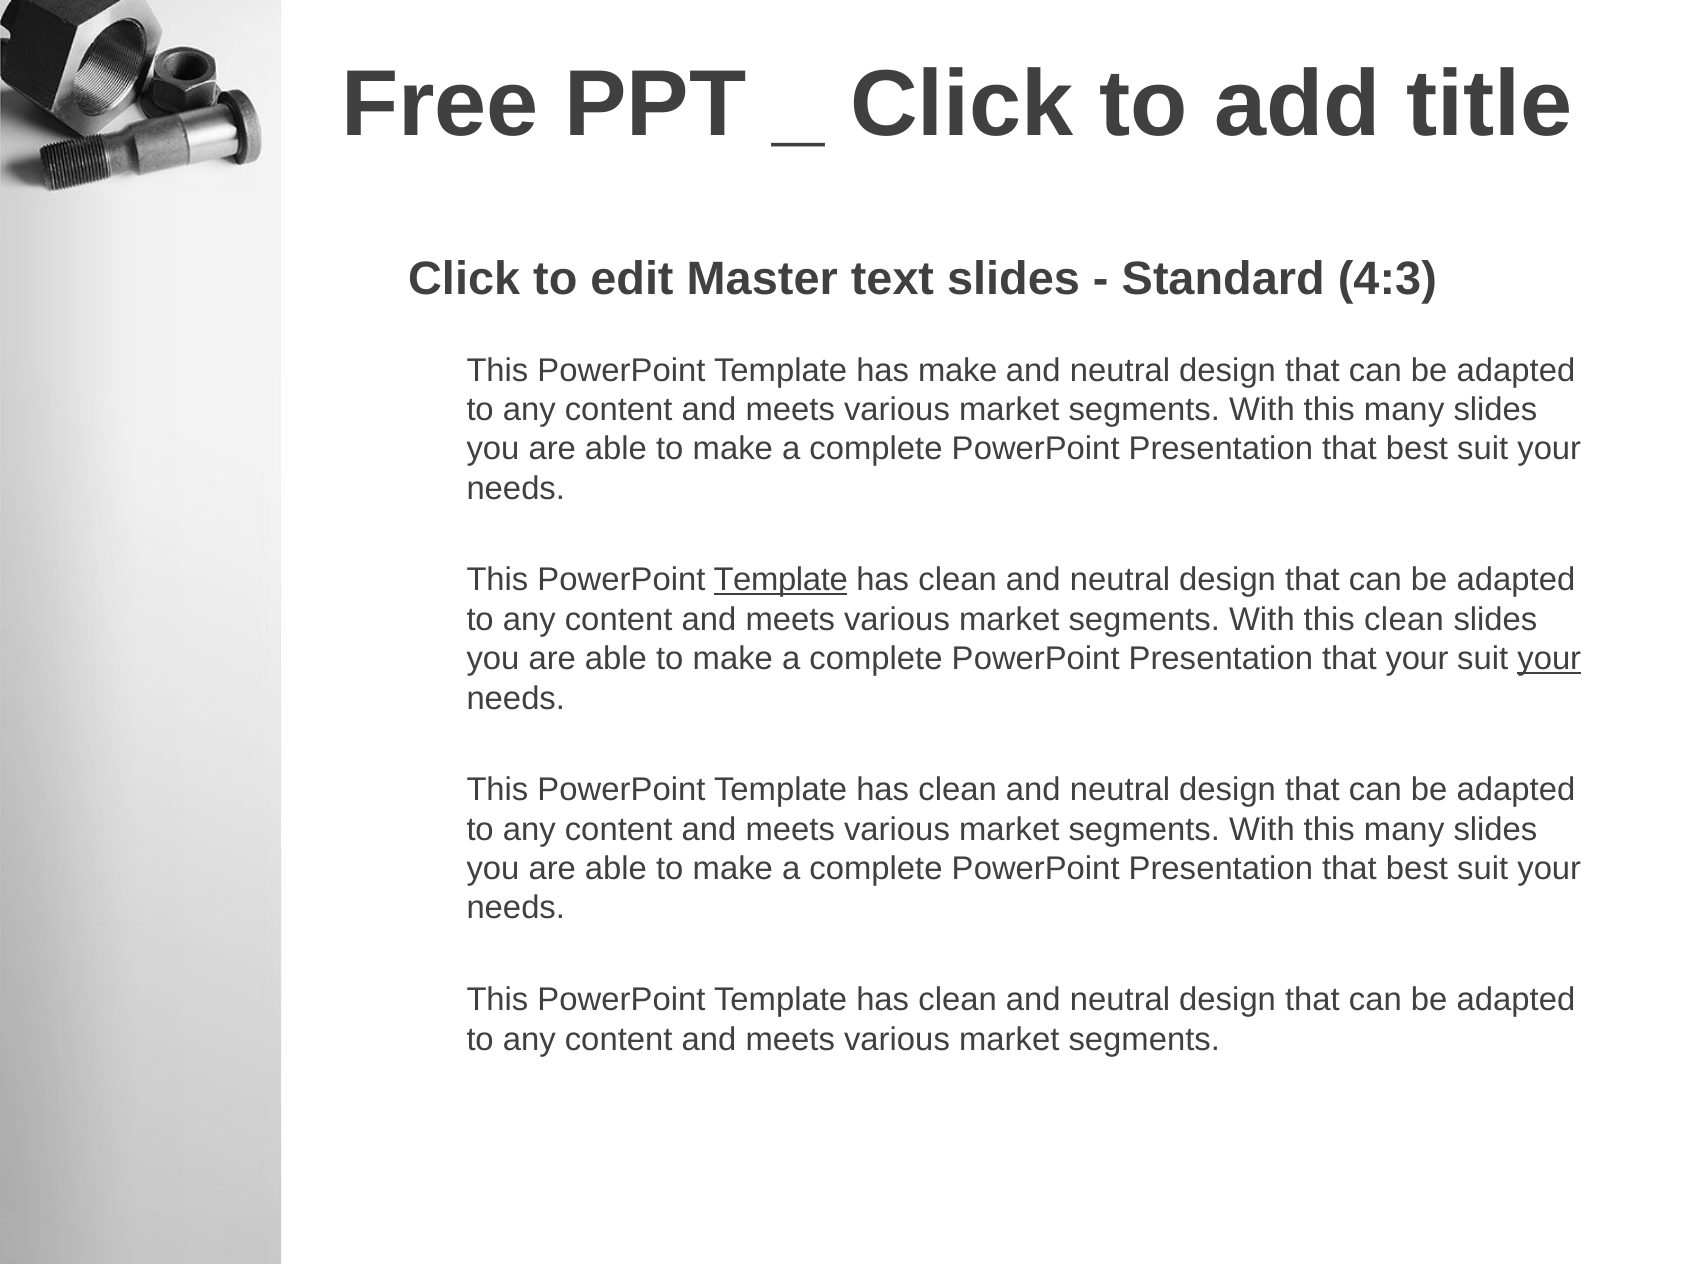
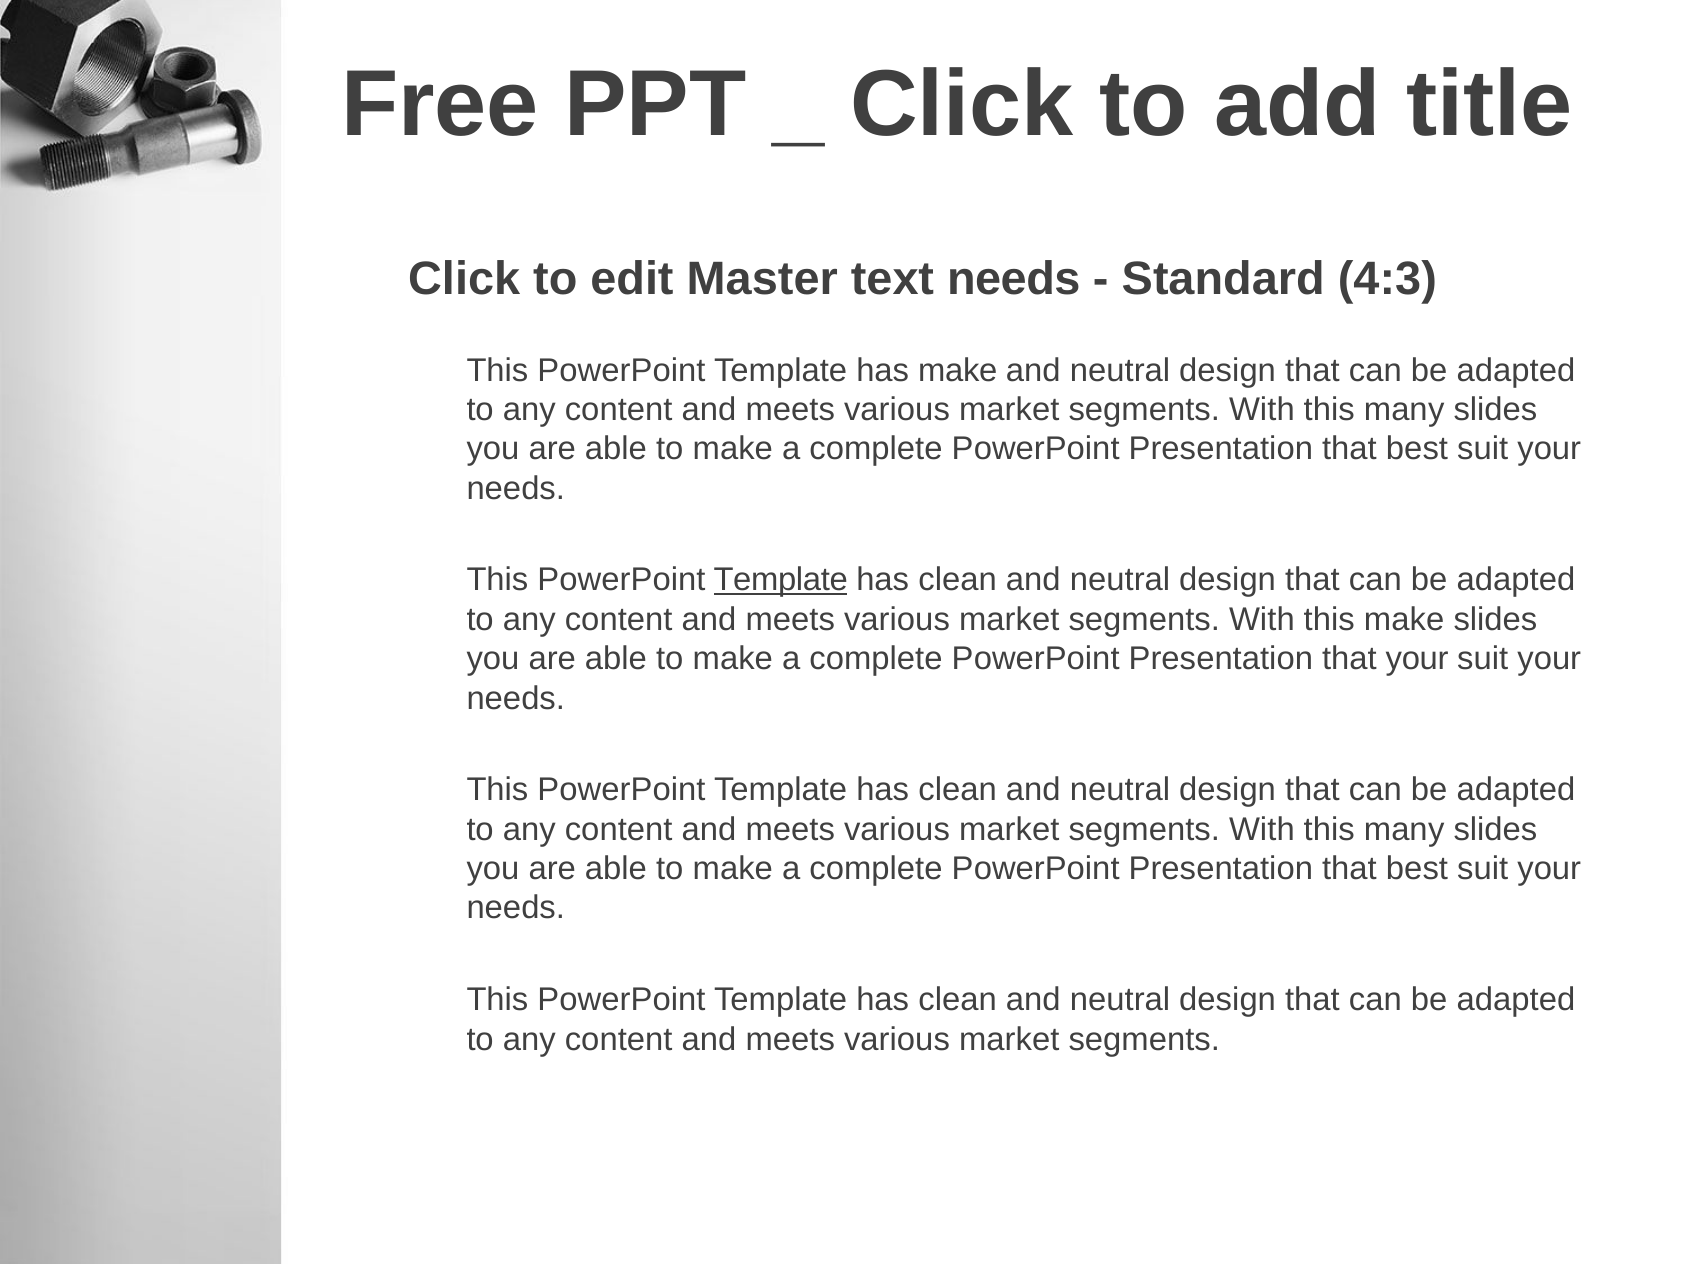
text slides: slides -> needs (1014, 280)
this clean: clean -> make (1404, 620)
your underline: present -> none (1549, 659)
